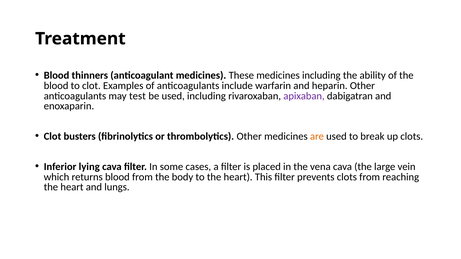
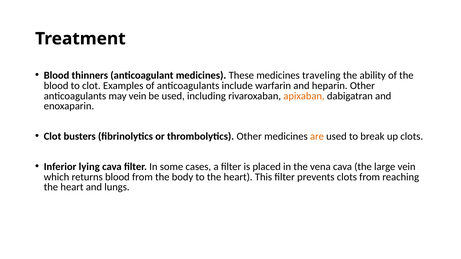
medicines including: including -> traveling (321, 75)
may test: test -> vein (138, 96)
apixaban colour: purple -> orange (304, 96)
